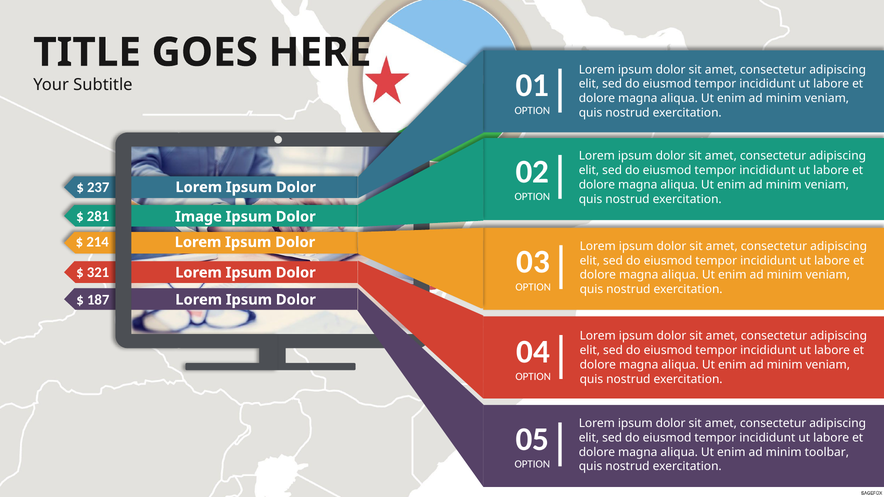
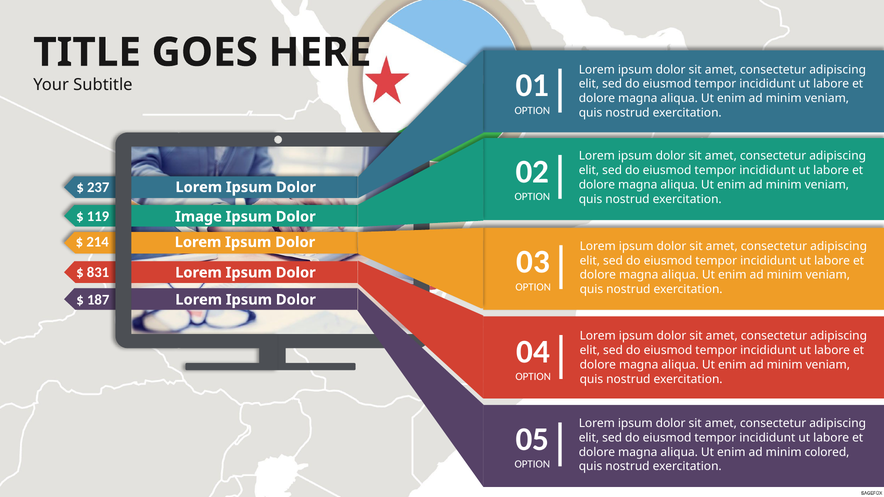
281: 281 -> 119 (98, 217)
321: 321 -> 831 (98, 273)
toolbar: toolbar -> colored (827, 452)
